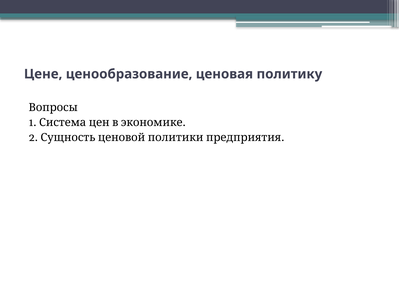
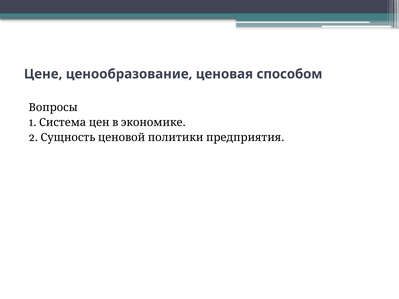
политику: политику -> способом (289, 74)
